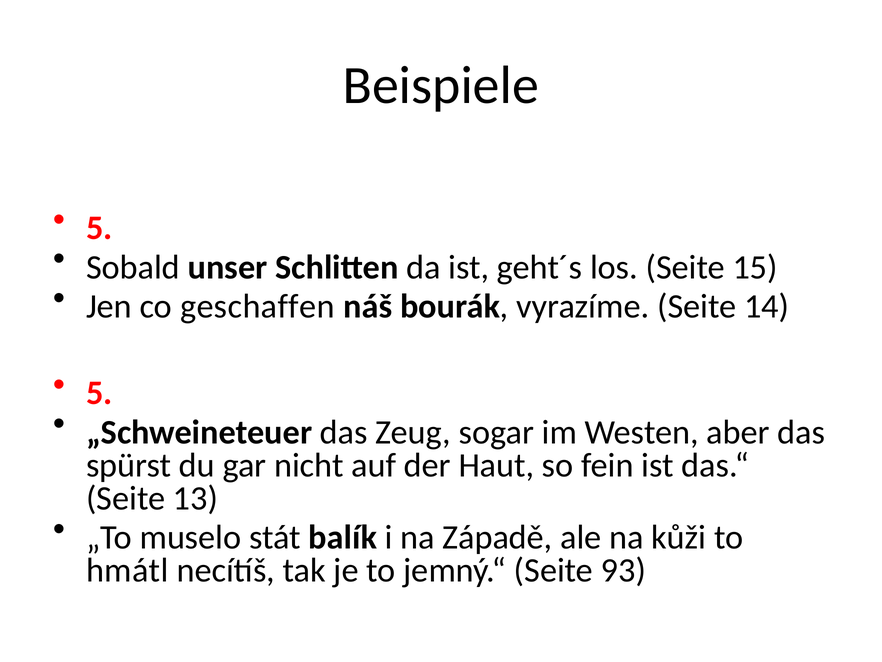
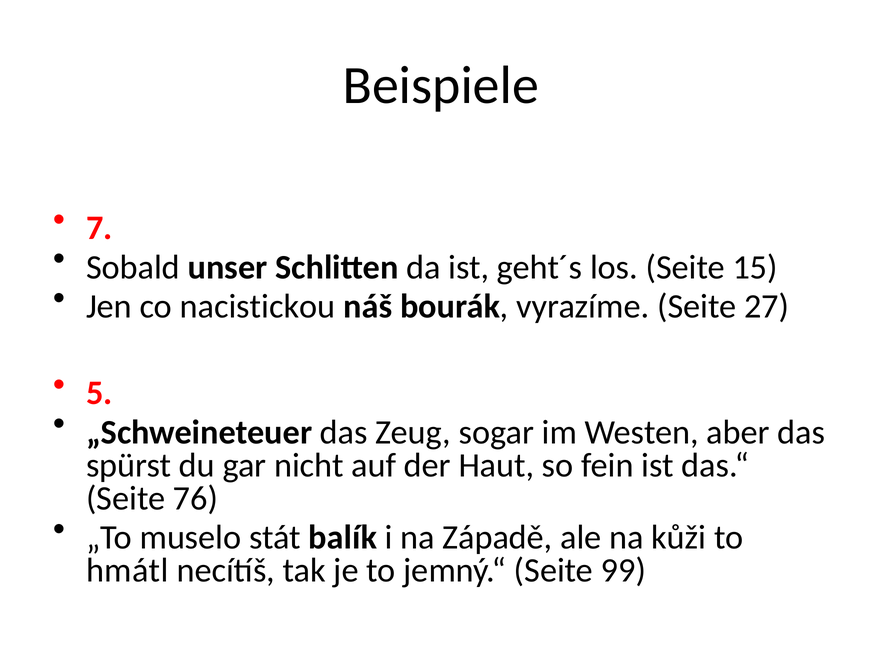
5: 5 -> 7 (99, 228)
geschaffen: geschaffen -> nacistickou (258, 306)
14: 14 -> 27 (767, 306)
13: 13 -> 76 (195, 498)
93: 93 -> 99 (623, 570)
